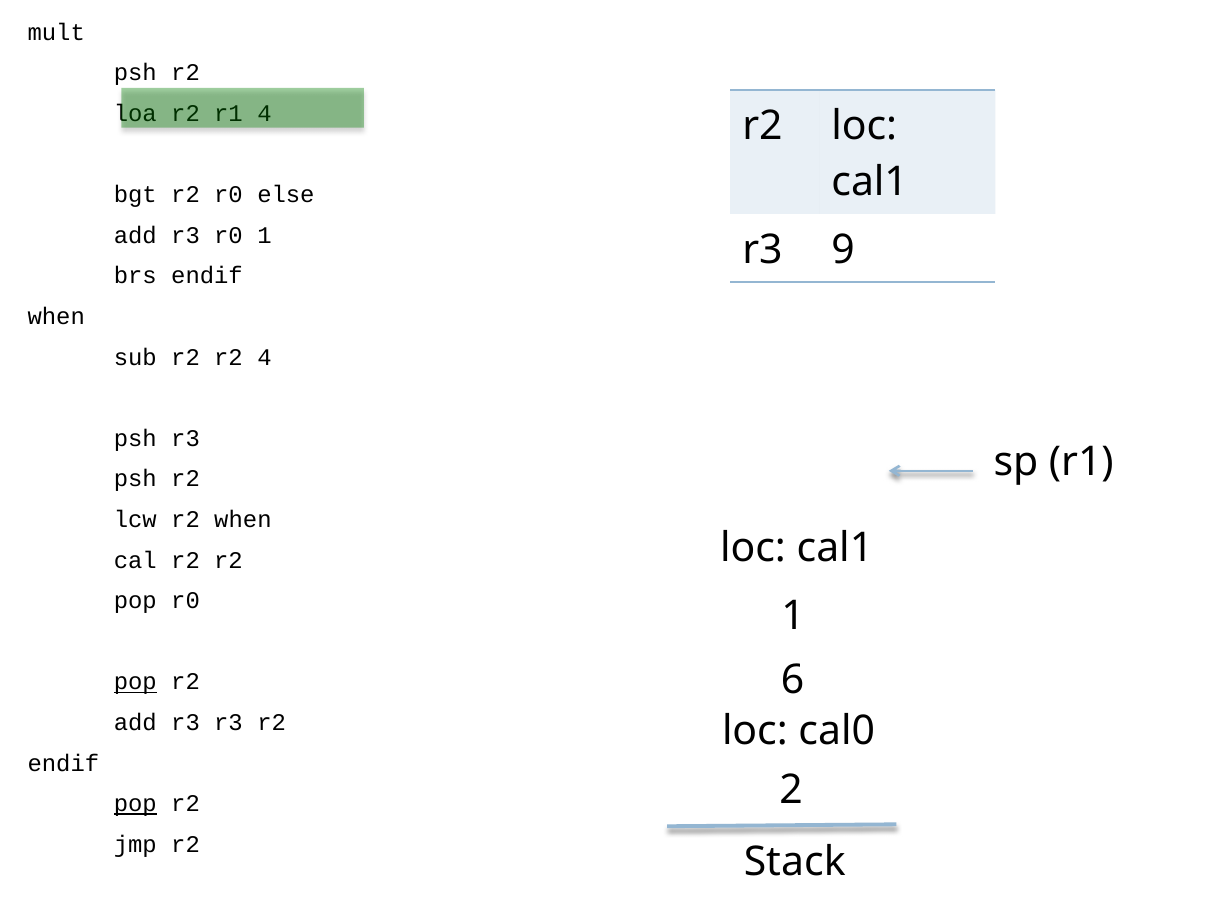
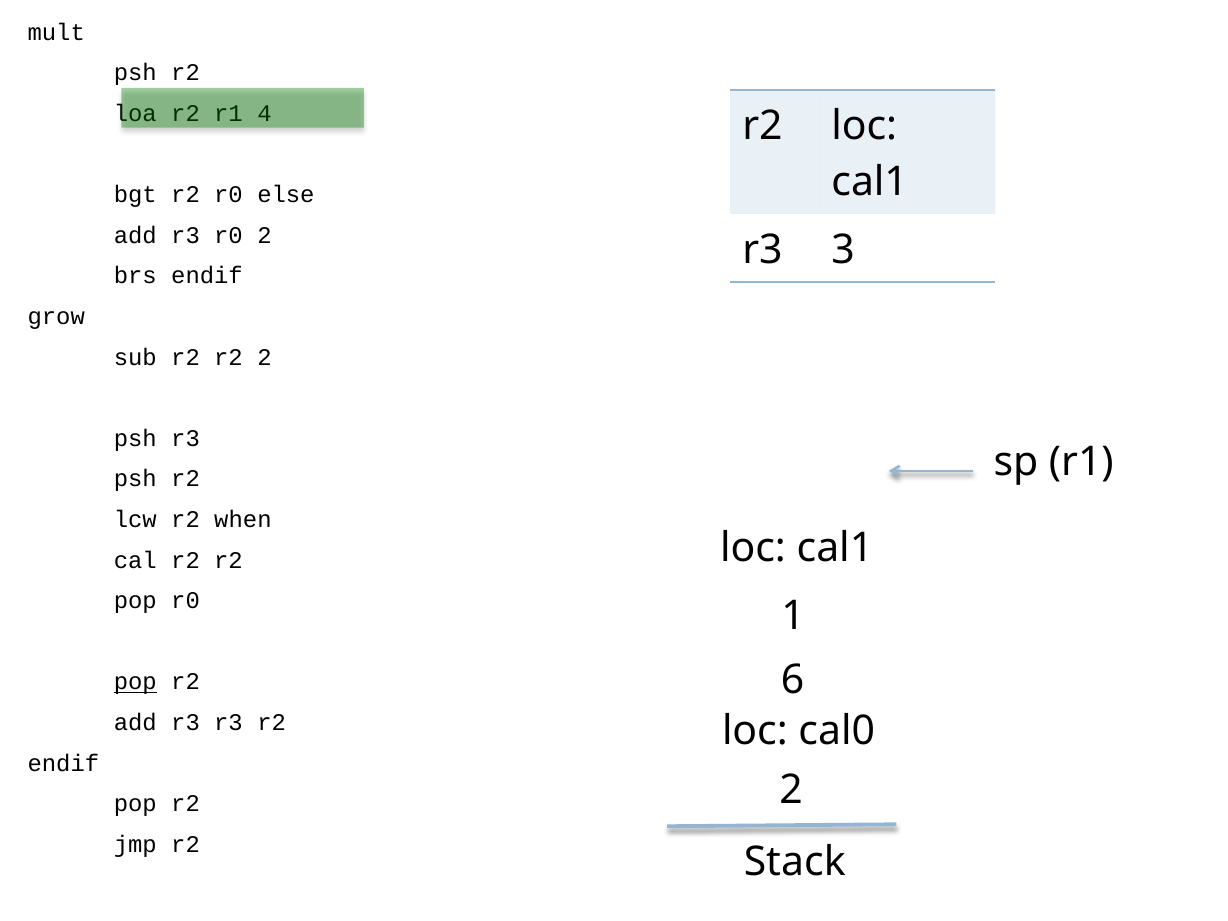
r0 1: 1 -> 2 (264, 235)
9: 9 -> 3 (843, 250)
when: when -> grow (56, 317)
r2 4: 4 -> 2 (264, 357)
pop underline: present -> none (135, 804)
